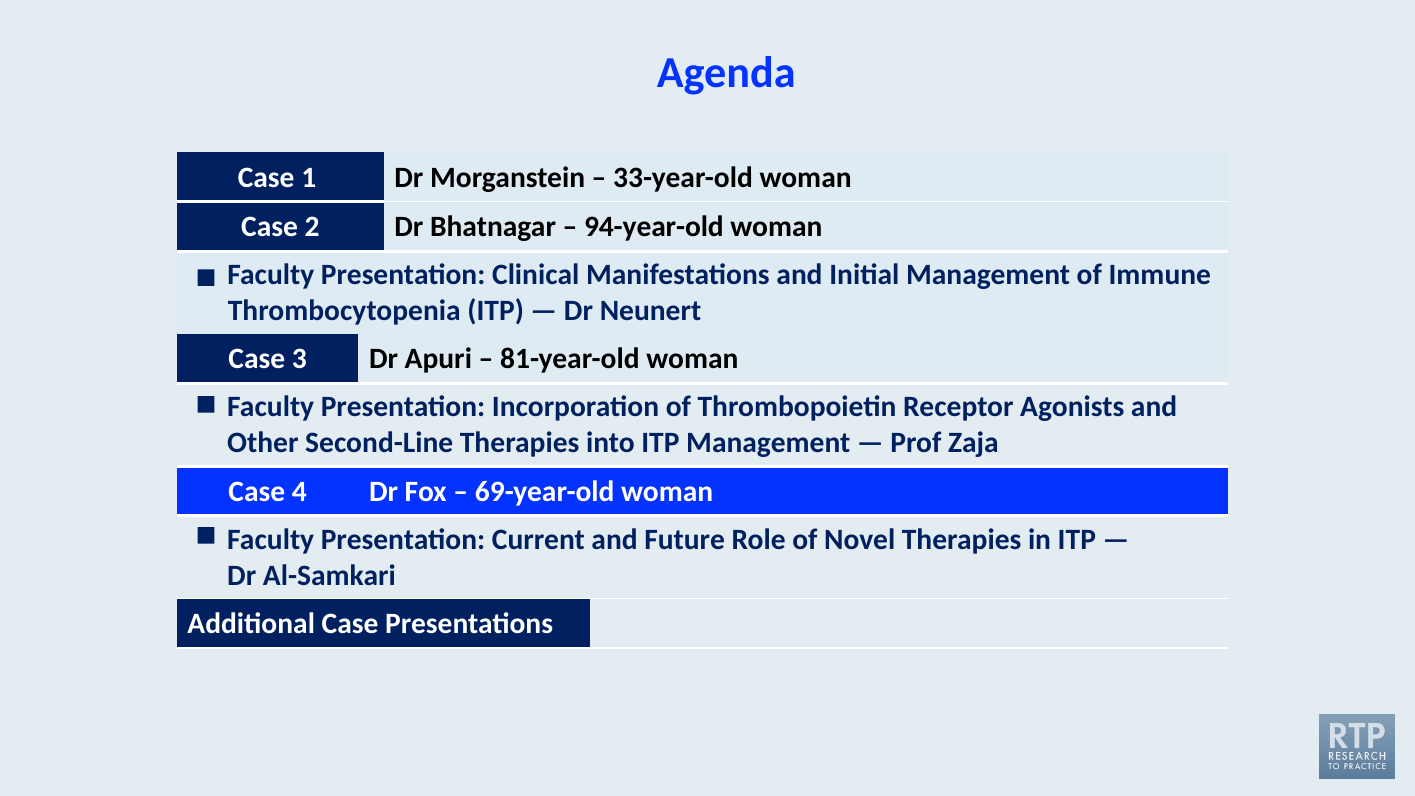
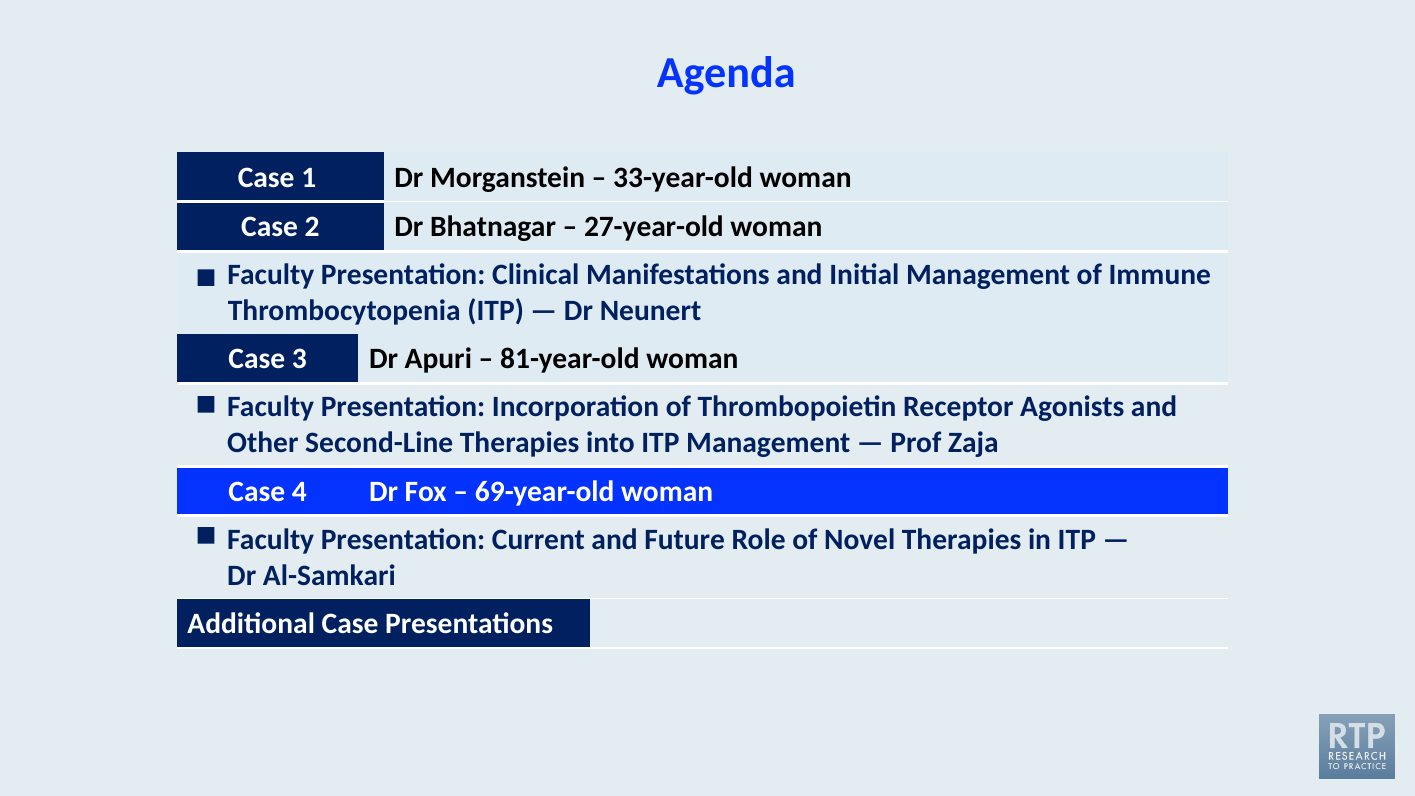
94-year-old: 94-year-old -> 27-year-old (654, 227)
